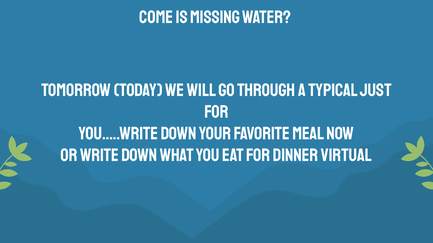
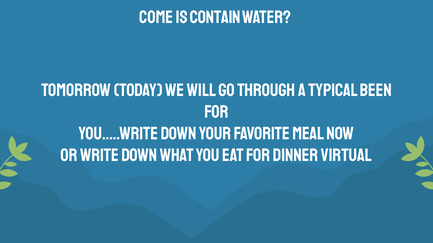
missing: missing -> contain (215, 17)
just: just -> been (376, 91)
